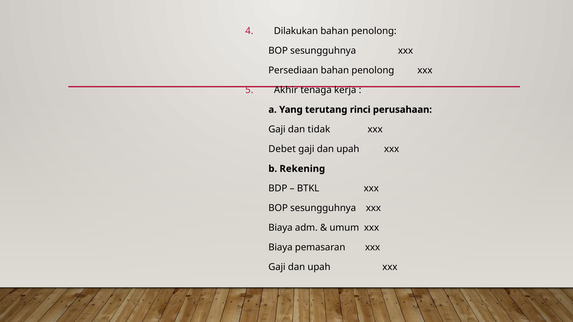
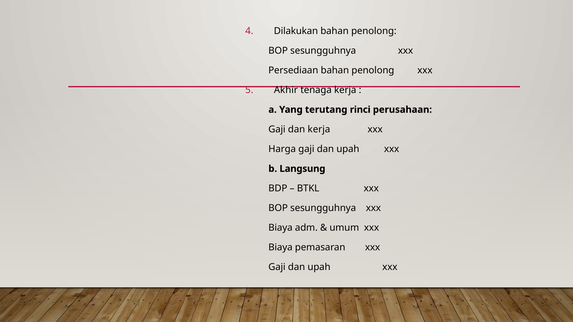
dan tidak: tidak -> kerja (319, 129)
Debet: Debet -> Harga (282, 149)
Rekening: Rekening -> Langsung (302, 169)
